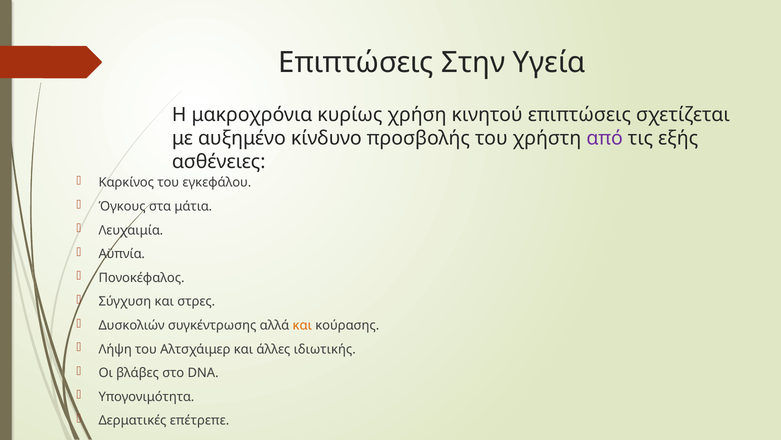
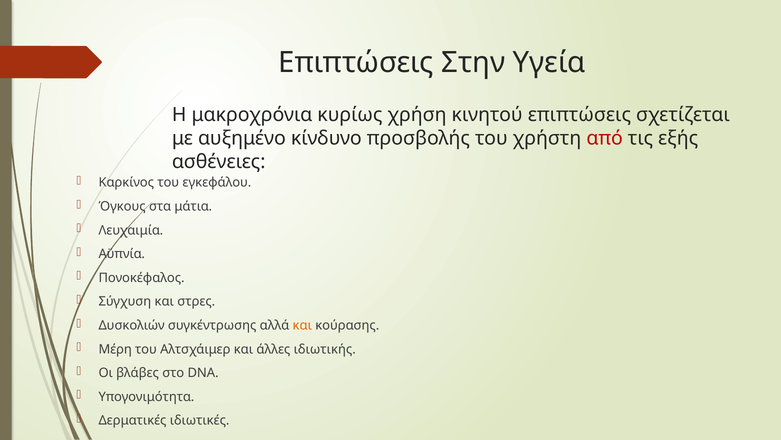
από colour: purple -> red (605, 138)
Λήψη: Λήψη -> Μέρη (115, 349)
επέτρεπε: επέτρεπε -> ιδιωτικές (200, 420)
